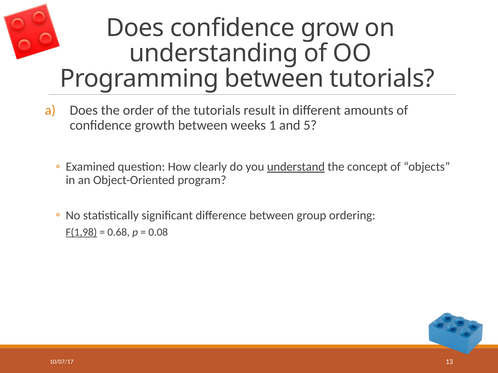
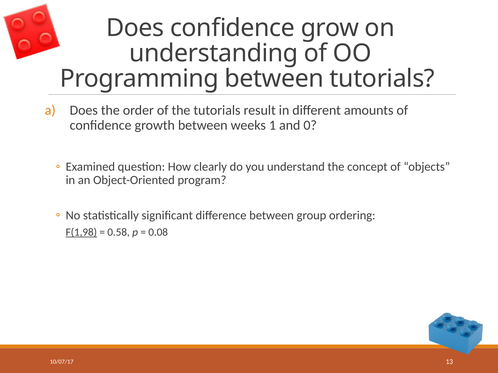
5: 5 -> 0 (310, 125)
understand underline: present -> none (296, 167)
0.68: 0.68 -> 0.58 (119, 233)
